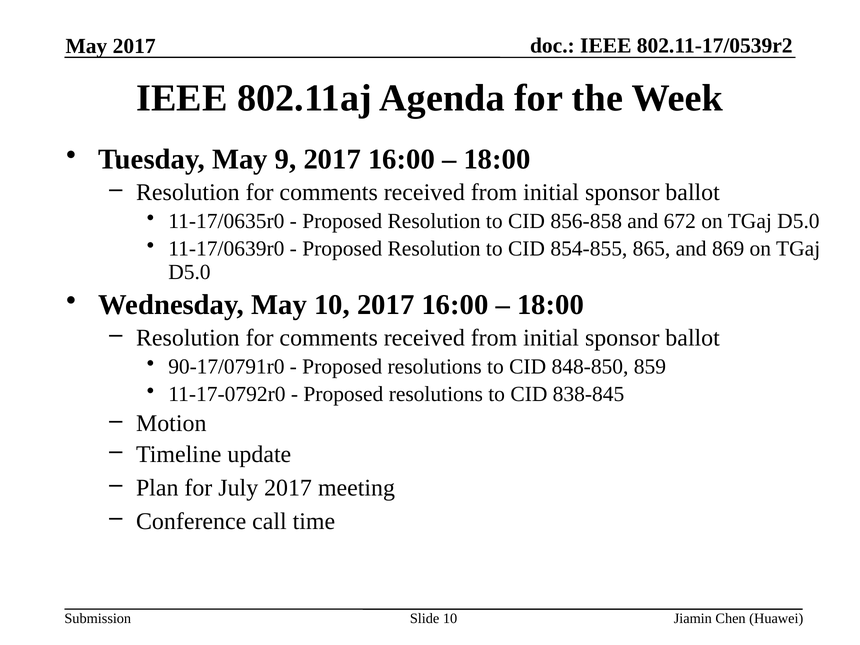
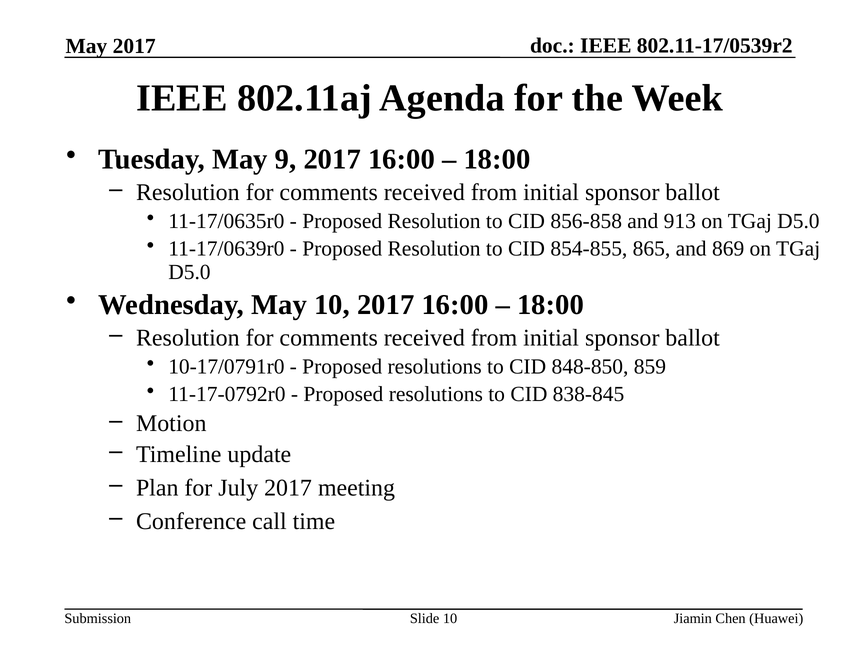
672: 672 -> 913 (680, 221)
90-17/0791r0: 90-17/0791r0 -> 10-17/0791r0 (226, 367)
